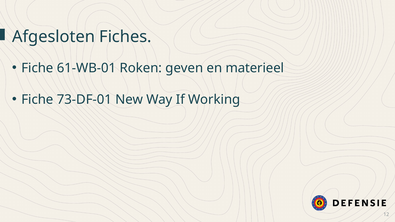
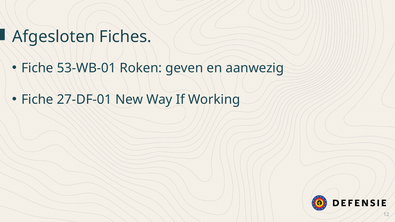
61-WB-01: 61-WB-01 -> 53-WB-01 (87, 68)
materieel: materieel -> aanwezig (255, 68)
73-DF-01: 73-DF-01 -> 27-DF-01 (84, 100)
